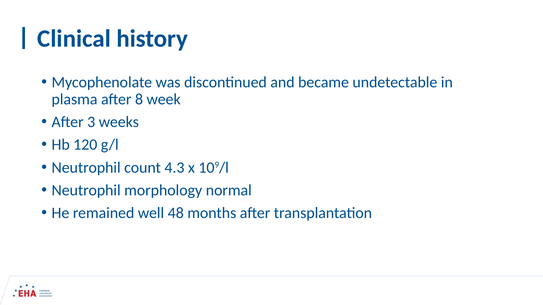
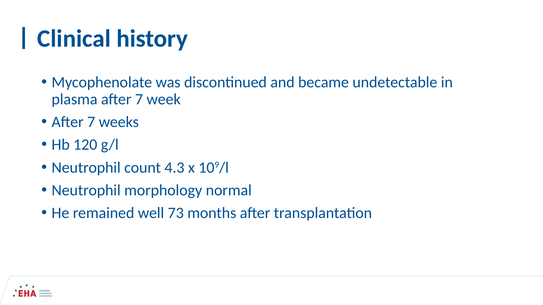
plasma after 8: 8 -> 7 (139, 99)
3: 3 -> 7 (91, 122)
48: 48 -> 73 (176, 213)
